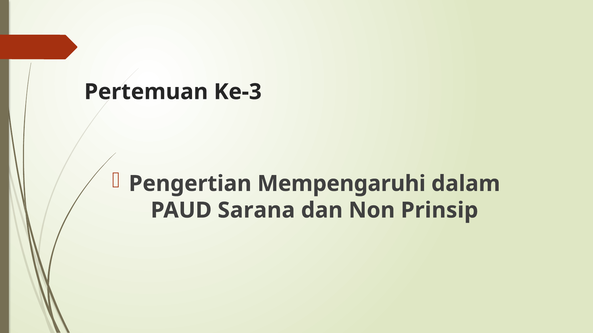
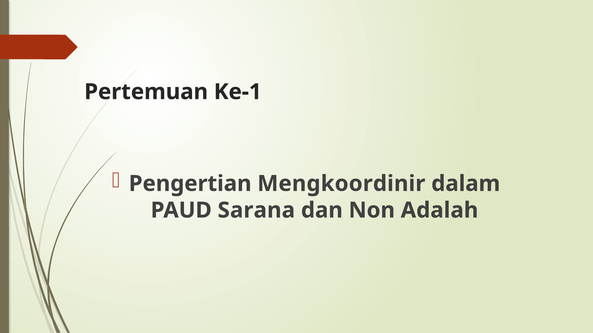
Ke-3: Ke-3 -> Ke-1 (238, 92)
Mempengaruhi: Mempengaruhi -> Mengkoordinir (341, 184)
Prinsip: Prinsip -> Adalah (440, 211)
